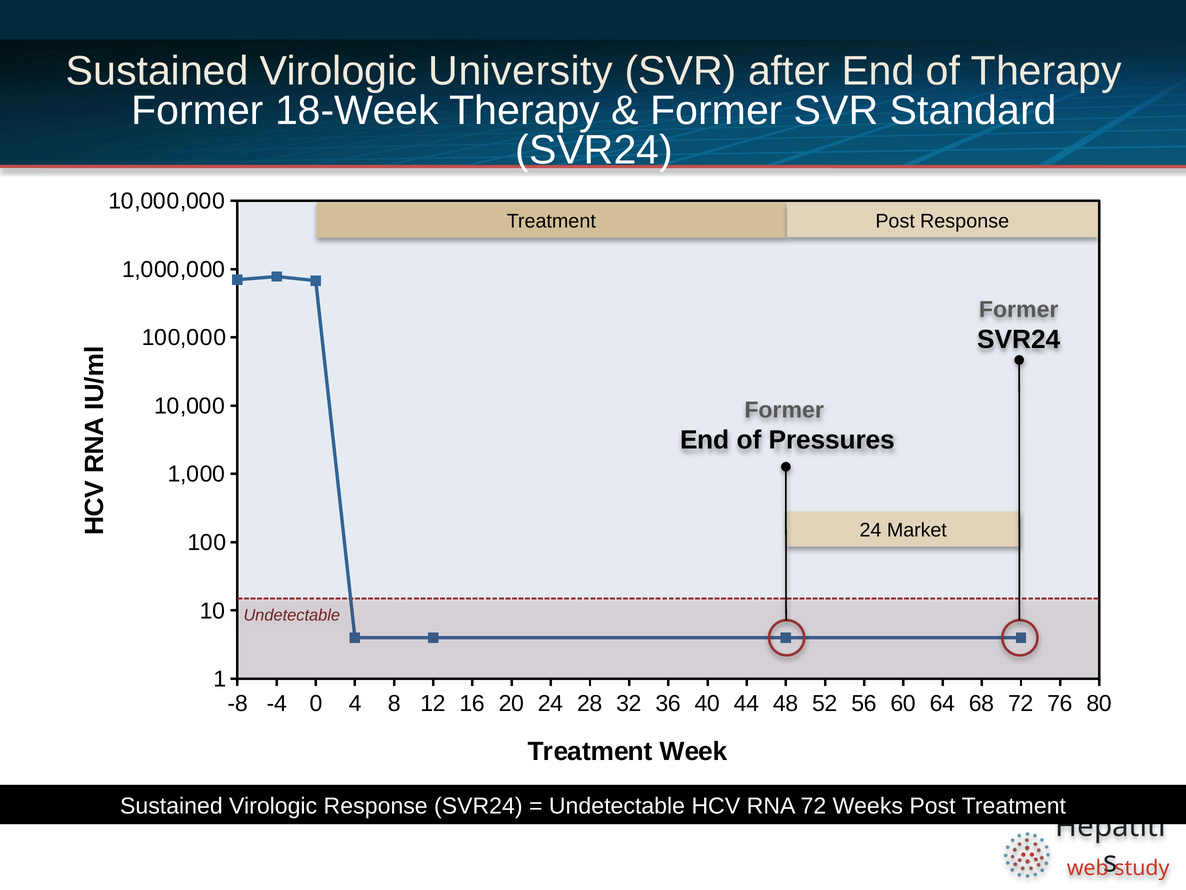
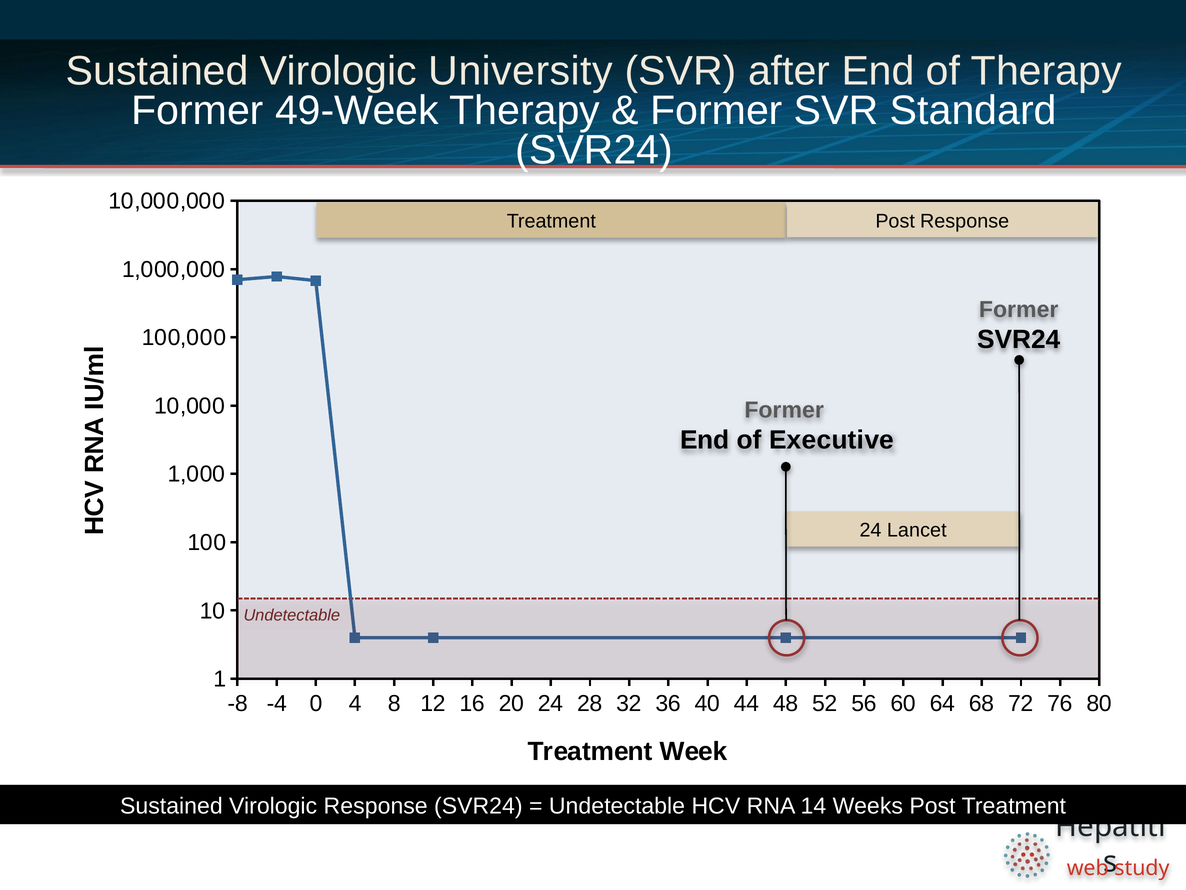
18-Week: 18-Week -> 49-Week (357, 111)
Pressures: Pressures -> Executive (832, 440)
Market: Market -> Lancet (917, 530)
RNA 72: 72 -> 14 (813, 806)
